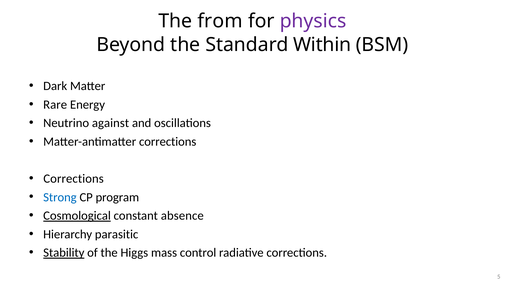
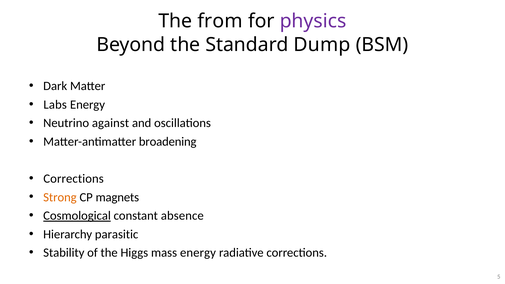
Within: Within -> Dump (322, 45)
Rare: Rare -> Labs (55, 105)
Matter-antimatter corrections: corrections -> broadening (168, 142)
Strong colour: blue -> orange (60, 197)
program: program -> magnets (117, 197)
Stability underline: present -> none (64, 253)
mass control: control -> energy (198, 253)
